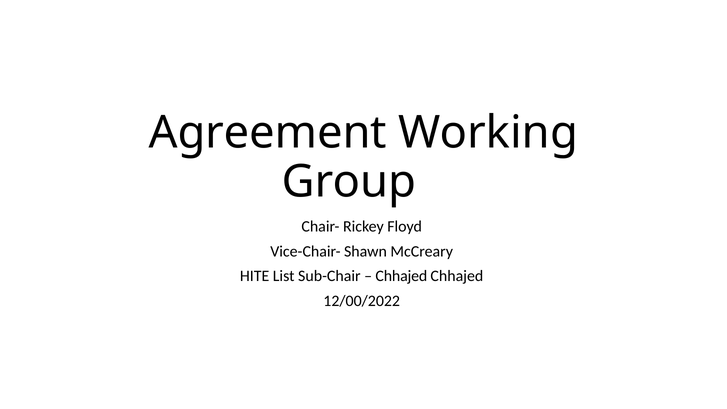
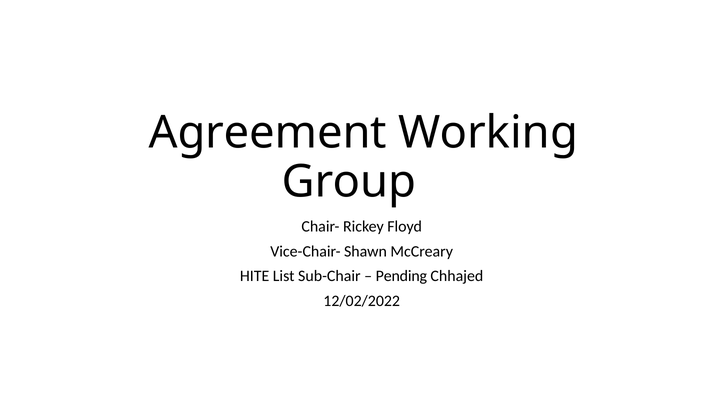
Chhajed: Chhajed -> Pending (401, 276)
12/00/2022: 12/00/2022 -> 12/02/2022 (362, 301)
